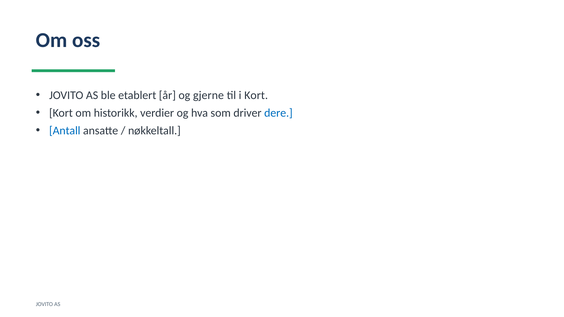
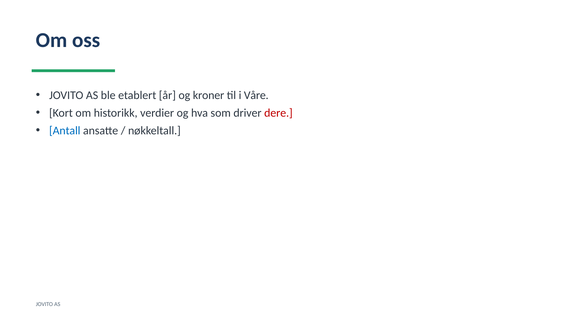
gjerne: gjerne -> kroner (209, 96)
i Kort: Kort -> Våre (256, 96)
dere colour: blue -> red (278, 113)
